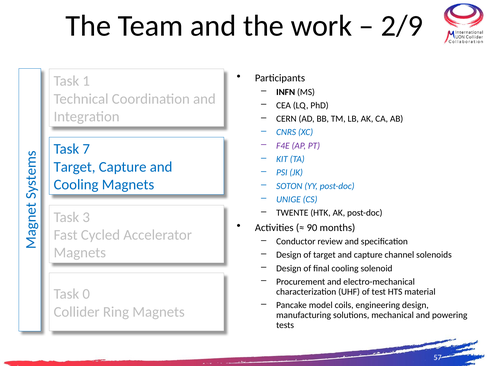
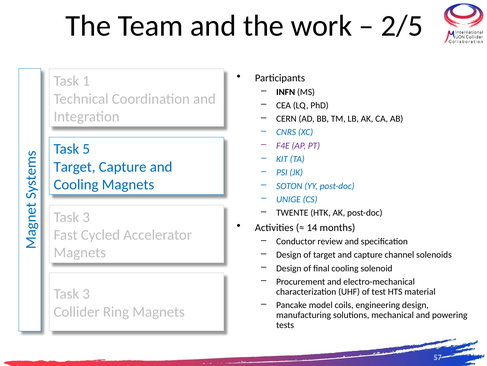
2/9: 2/9 -> 2/5 (402, 26)
7: 7 -> 5 (86, 149)
90: 90 -> 14 (312, 227)
0: 0 -> 3 (86, 294)
